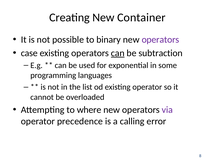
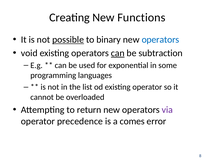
Container: Container -> Functions (141, 17)
possible underline: none -> present (68, 40)
operators colour: purple -> blue (160, 40)
case: case -> void (29, 53)
where: where -> return (89, 110)
calling: calling -> comes (132, 121)
